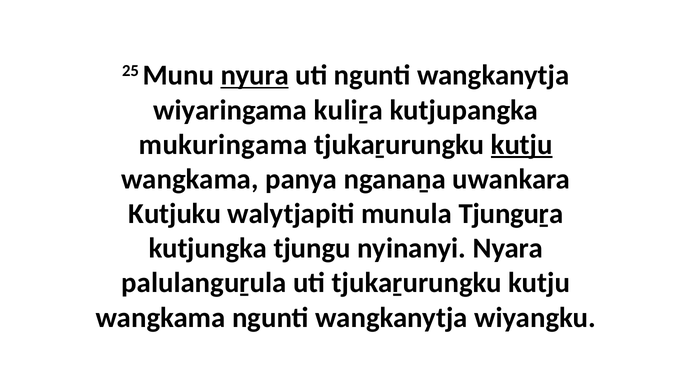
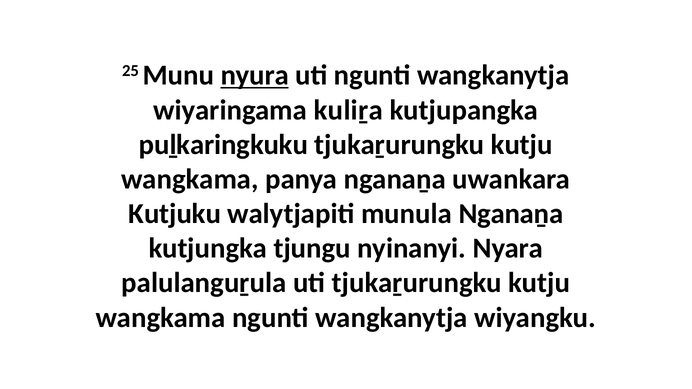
mukuringama: mukuringama -> puḻkaringkuku (223, 145)
kutju underline: present -> none (522, 145)
munula Tjunguṟa: Tjunguṟa -> Nganaṉa (511, 214)
